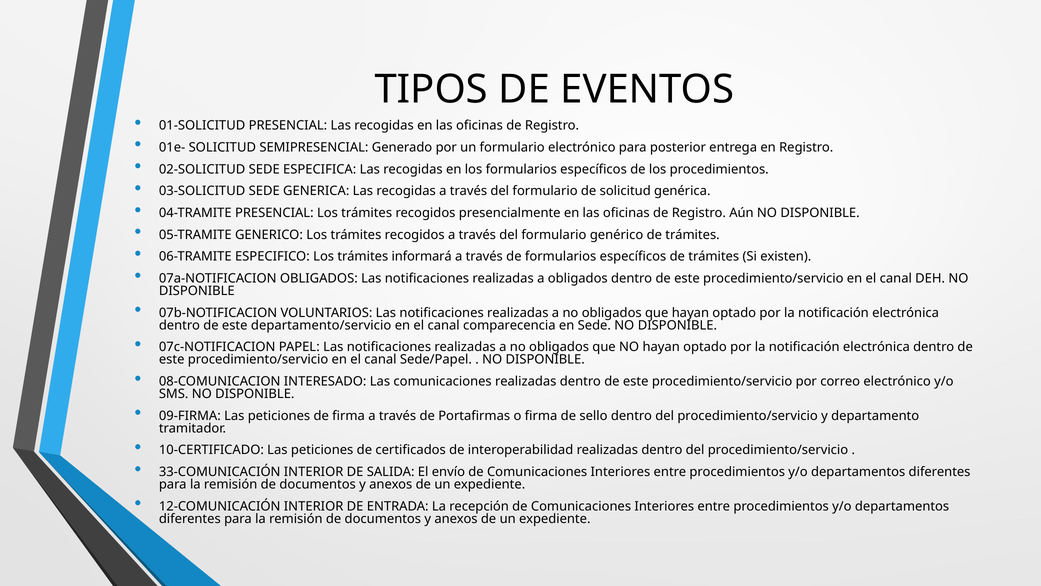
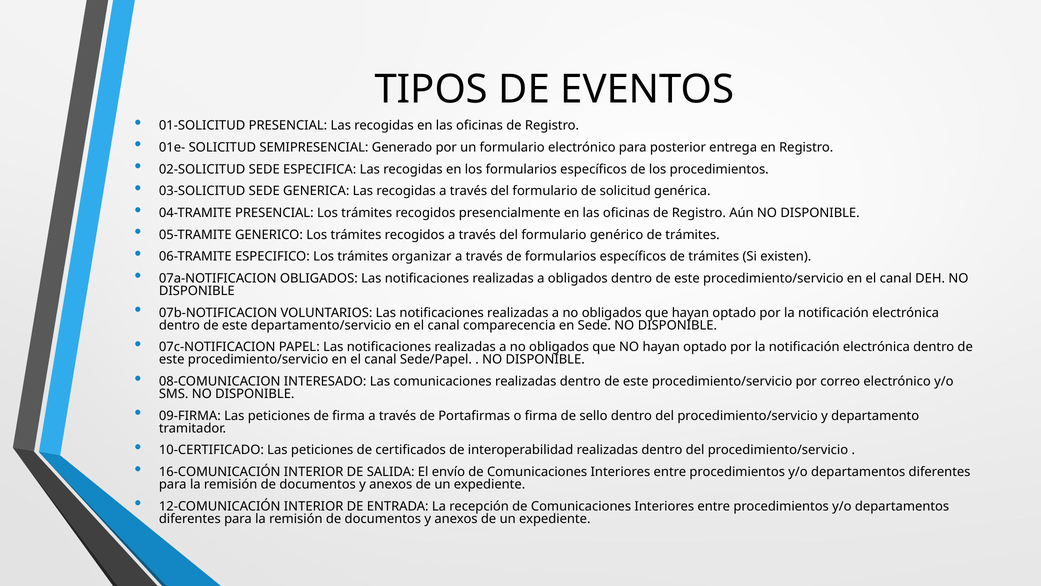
informará: informará -> organizar (422, 256)
33-COMUNICACIÓN: 33-COMUNICACIÓN -> 16-COMUNICACIÓN (220, 472)
